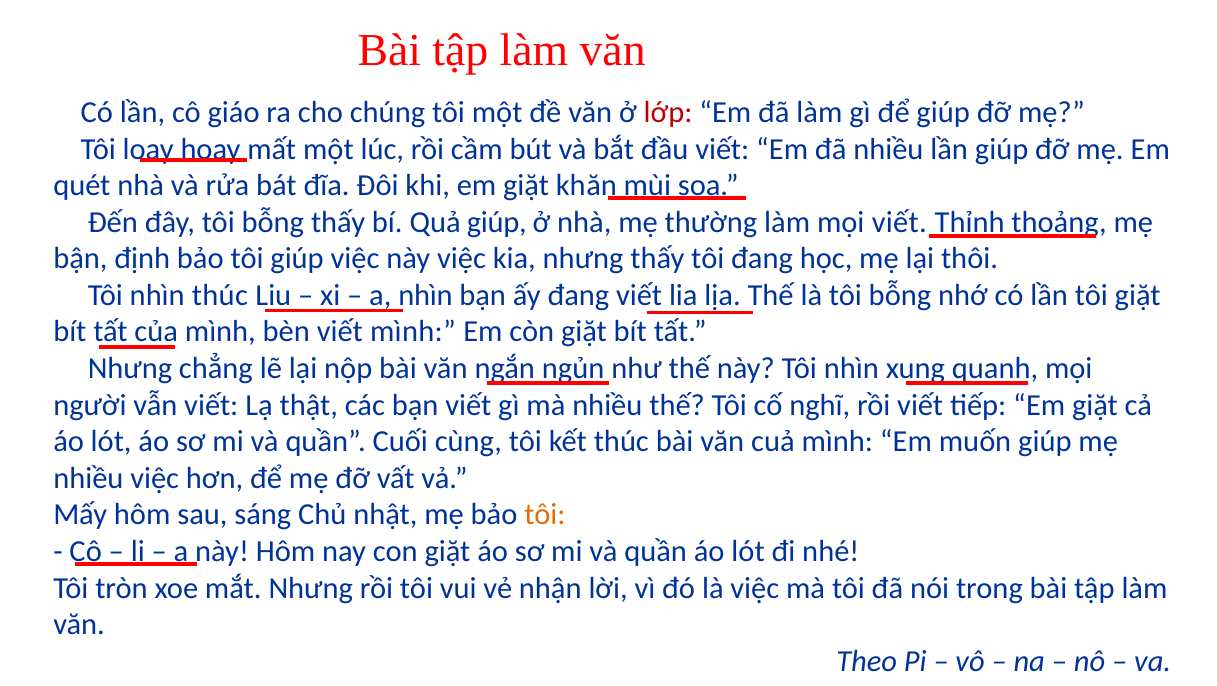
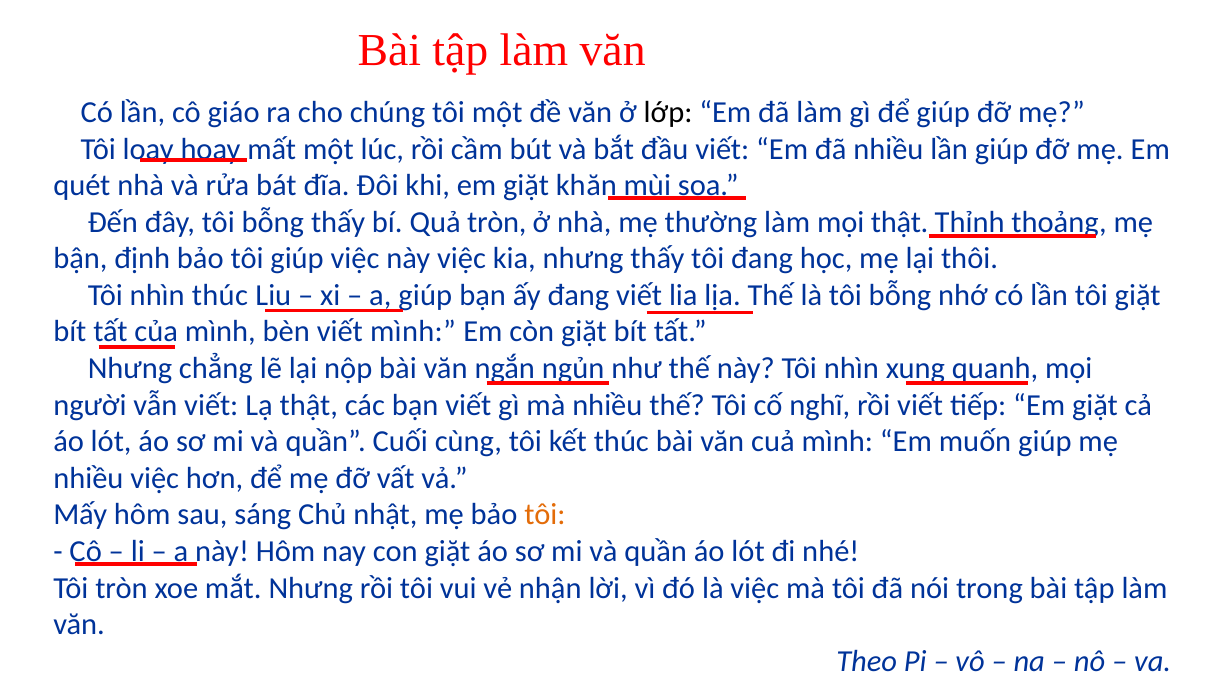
lớp colour: red -> black (668, 112)
Quả giúp: giúp -> tròn (497, 222)
mọi viết: viết -> thật (900, 222)
nhìn: nhìn -> giúp (425, 295)
